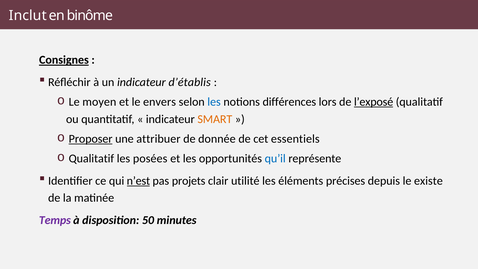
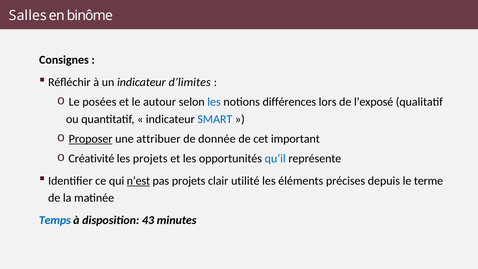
Inclut: Inclut -> Salles (28, 15)
Consignes underline: present -> none (64, 60)
d’établis: d’établis -> d’limites (190, 82)
moyen: moyen -> posées (99, 102)
envers: envers -> autour (160, 102)
l’exposé underline: present -> none (374, 102)
SMART colour: orange -> blue (215, 119)
essentiels: essentiels -> important (295, 139)
Qualitatif: Qualitatif -> Créativité (91, 158)
les posées: posées -> projets (150, 158)
existe: existe -> terme (429, 181)
Temps colour: purple -> blue (55, 220)
50: 50 -> 43 (148, 220)
